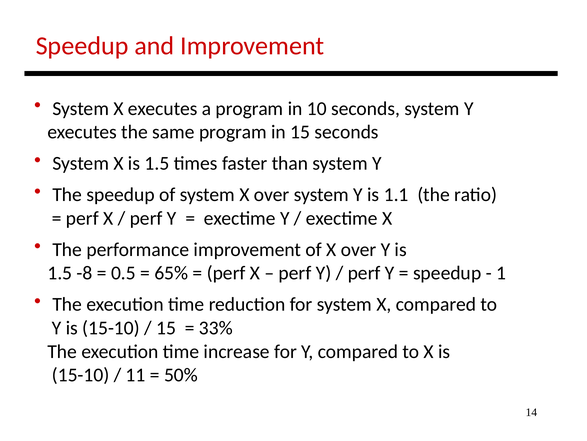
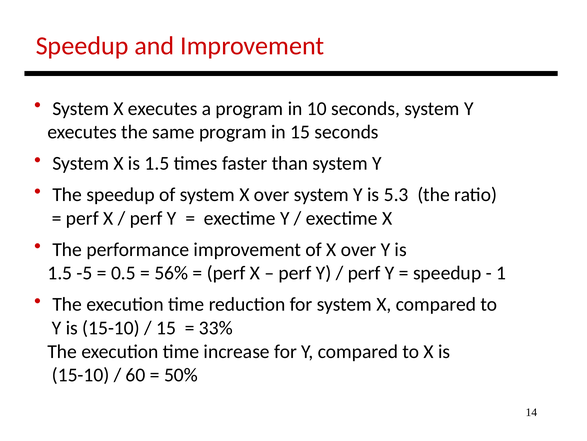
1.1: 1.1 -> 5.3 (396, 194)
-8: -8 -> -5 (85, 273)
65%: 65% -> 56% (171, 273)
11: 11 -> 60 (136, 374)
